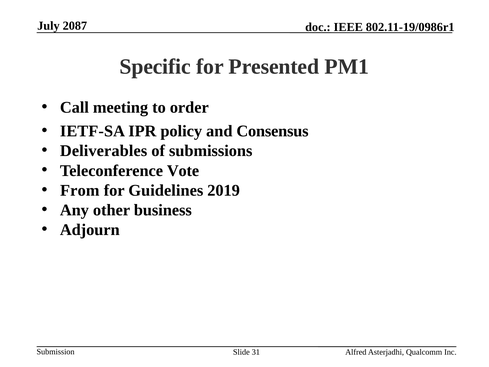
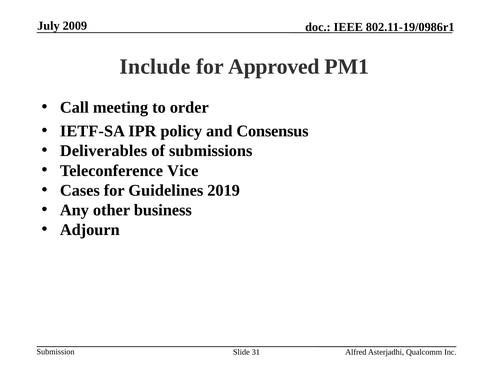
2087: 2087 -> 2009 (75, 26)
Specific: Specific -> Include (155, 67)
Presented: Presented -> Approved (274, 67)
Vote: Vote -> Vice (183, 171)
From: From -> Cases (80, 190)
